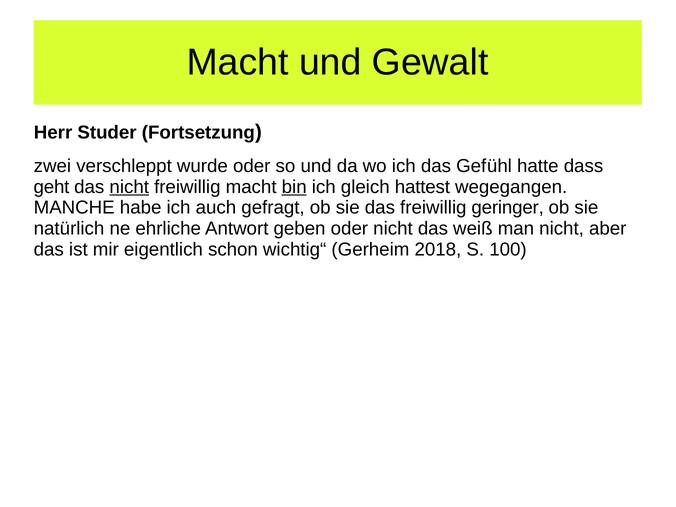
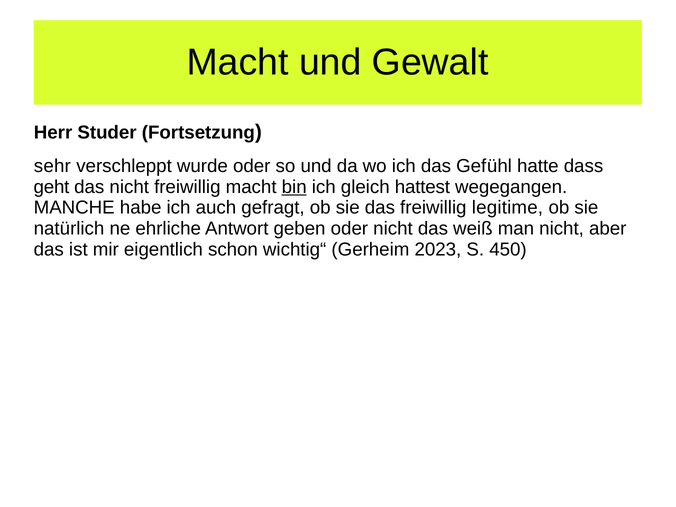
zwei: zwei -> sehr (52, 166)
nicht underline: present -> none (129, 187)
geringer: geringer -> legitime (507, 208)
2018: 2018 -> 2023 (438, 249)
100: 100 -> 450 (508, 249)
